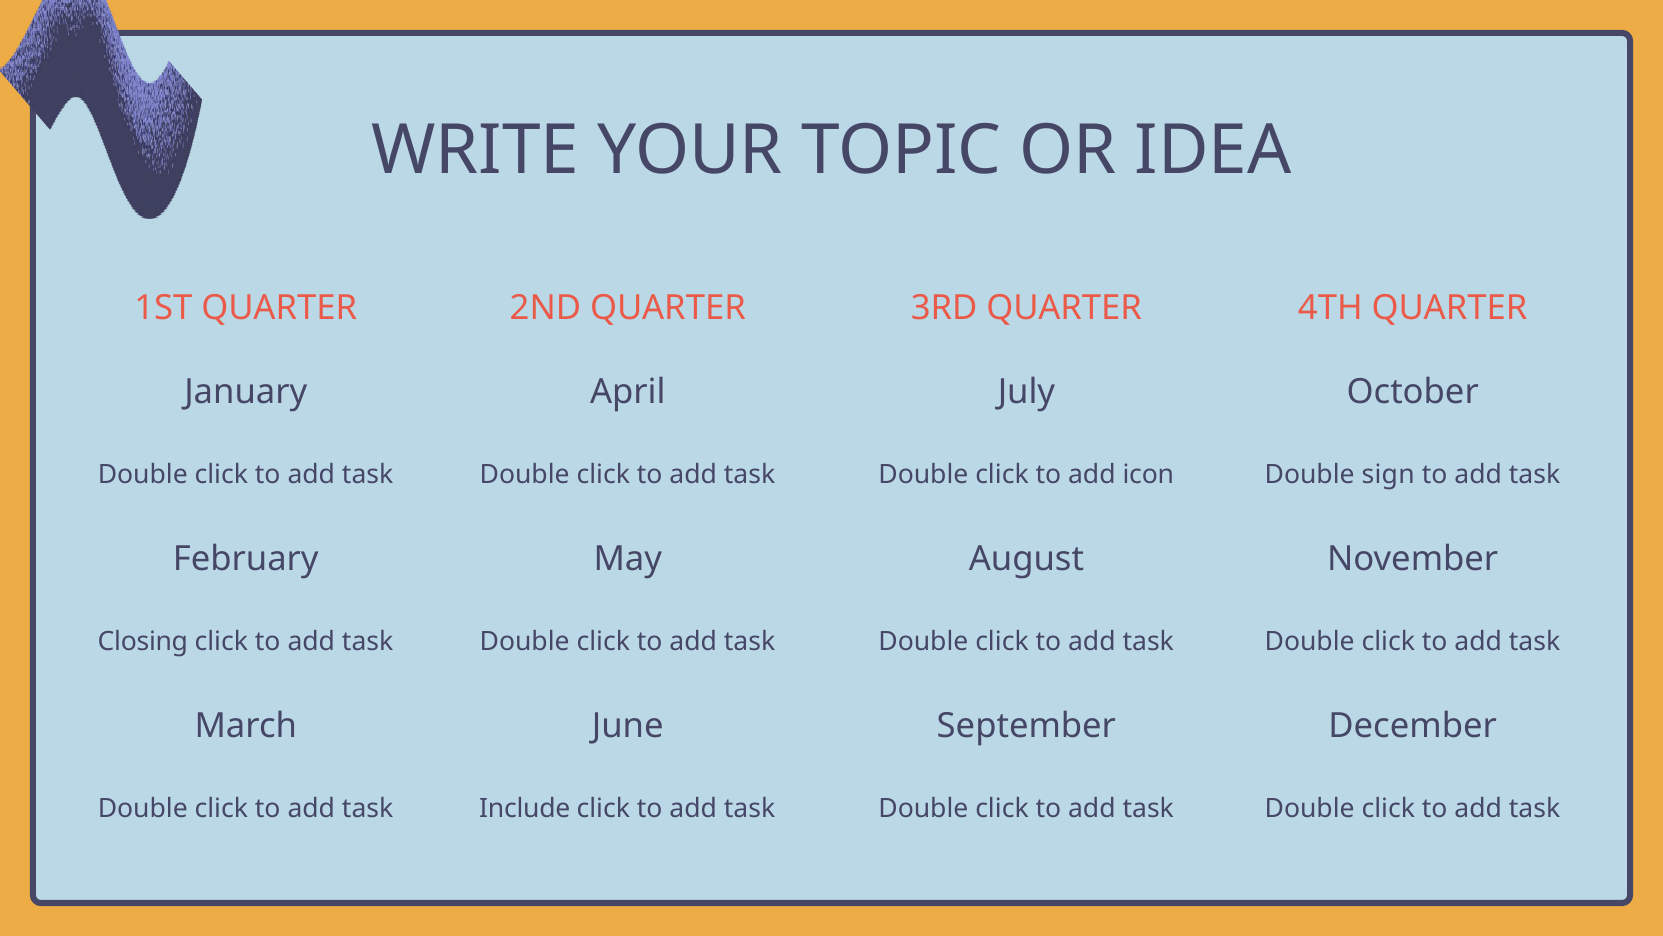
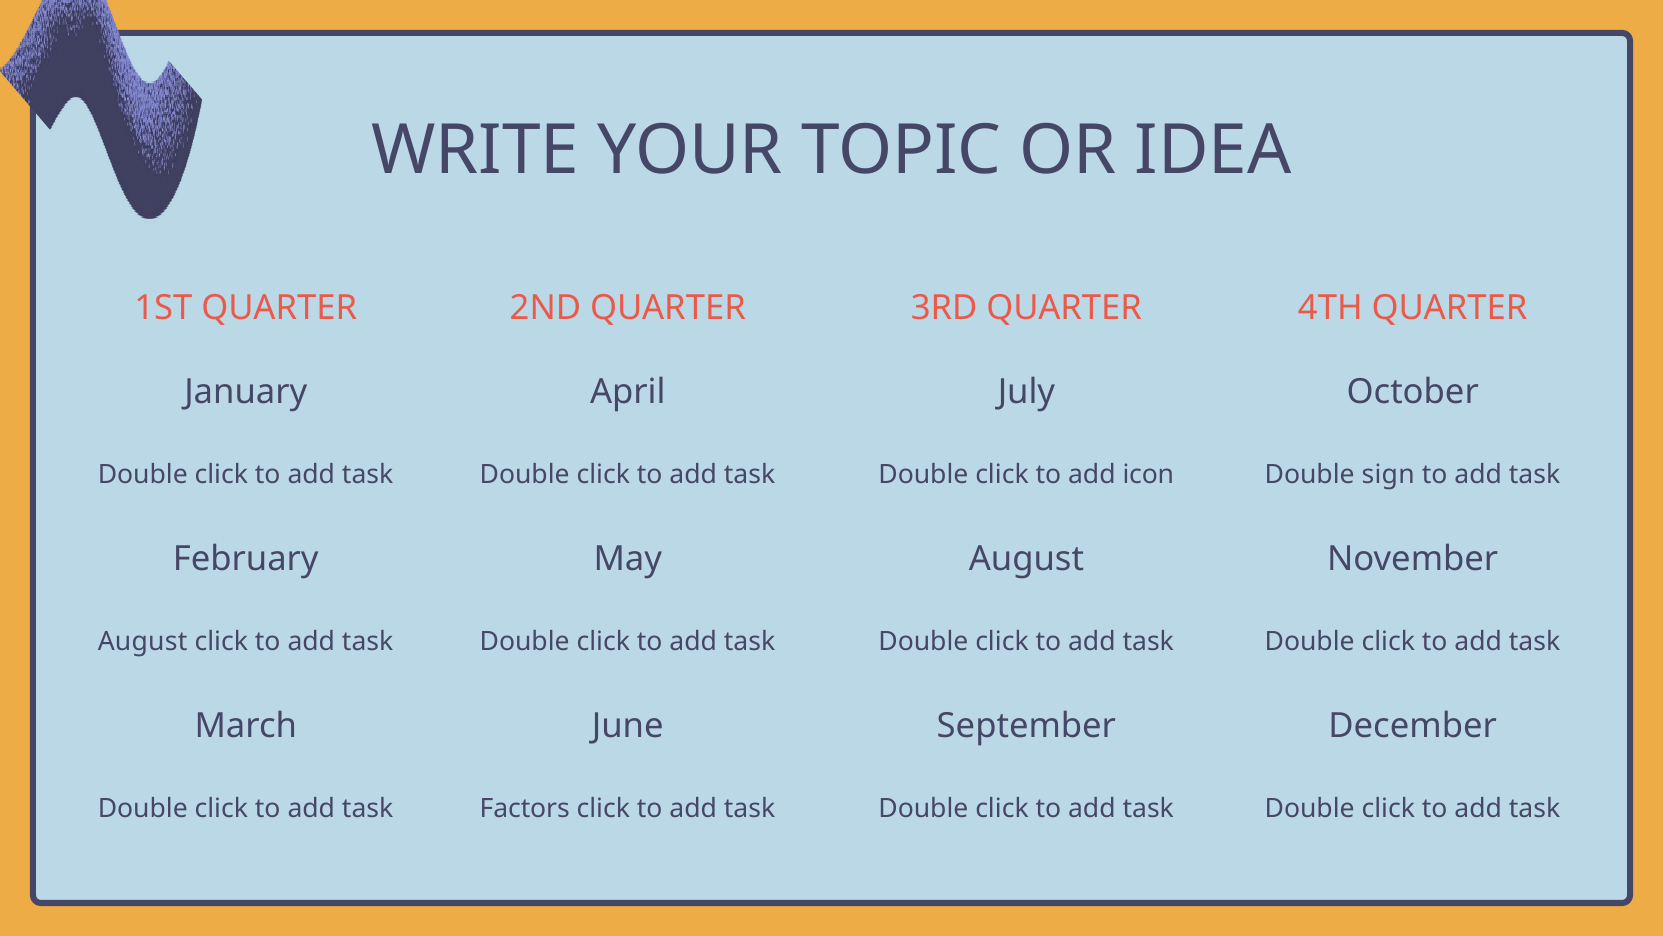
Closing: Closing -> August (143, 642)
Include: Include -> Factors (525, 808)
